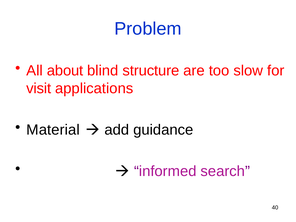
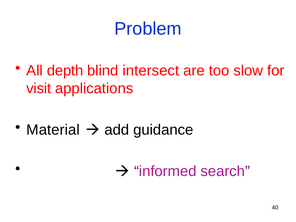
about: about -> depth (65, 71)
structure: structure -> intersect (151, 71)
